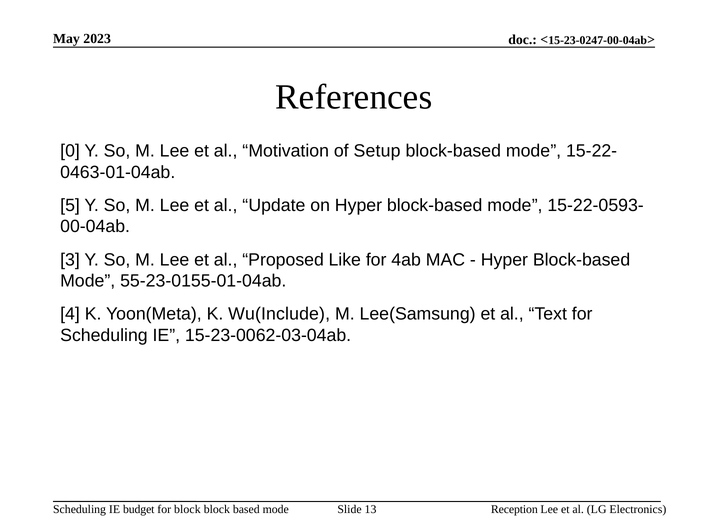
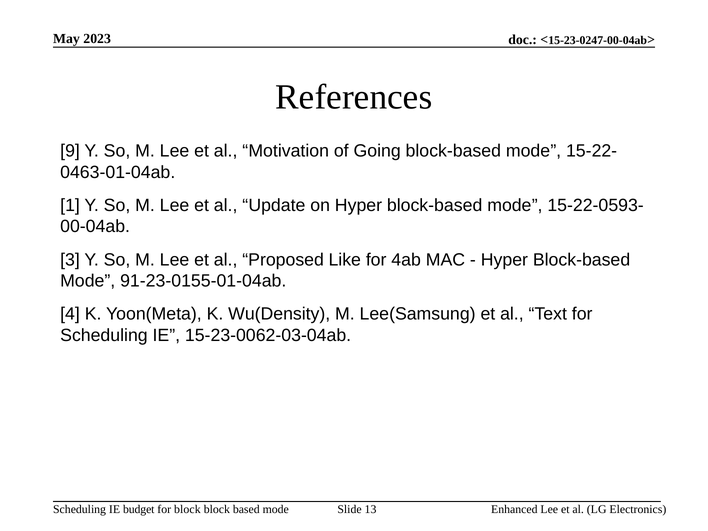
0: 0 -> 9 (70, 151)
Setup: Setup -> Going (377, 151)
5: 5 -> 1 (70, 205)
55-23-0155-01-04ab: 55-23-0155-01-04ab -> 91-23-0155-01-04ab (203, 281)
Wu(Include: Wu(Include -> Wu(Density (279, 314)
Reception: Reception -> Enhanced (514, 509)
